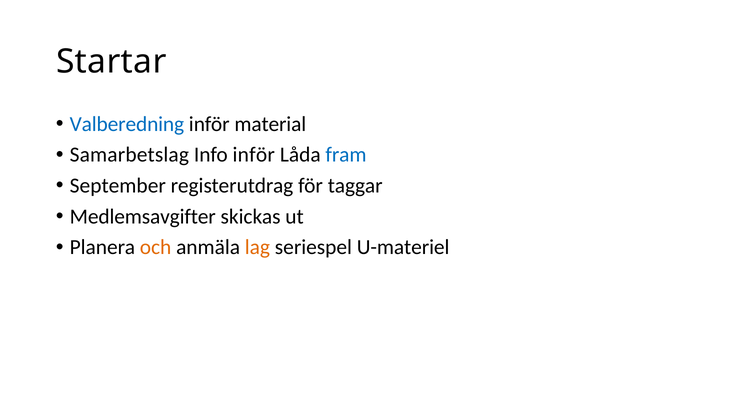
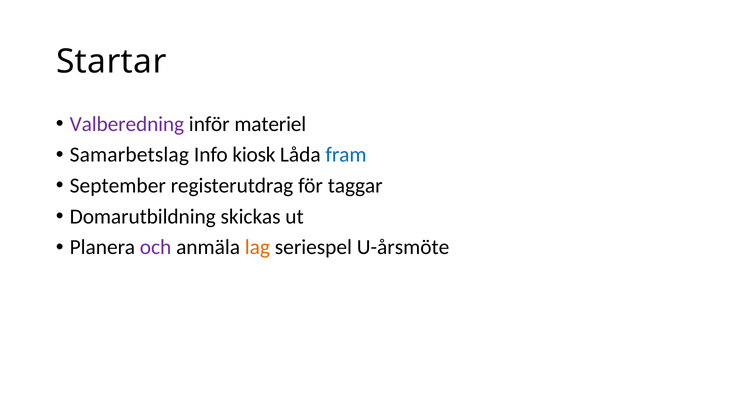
Valberedning colour: blue -> purple (127, 124)
material: material -> materiel (270, 124)
Info inför: inför -> kiosk (254, 155)
Medlemsavgifter: Medlemsavgifter -> Domarutbildning (143, 216)
och colour: orange -> purple (156, 247)
U-materiel: U-materiel -> U-årsmöte (403, 247)
